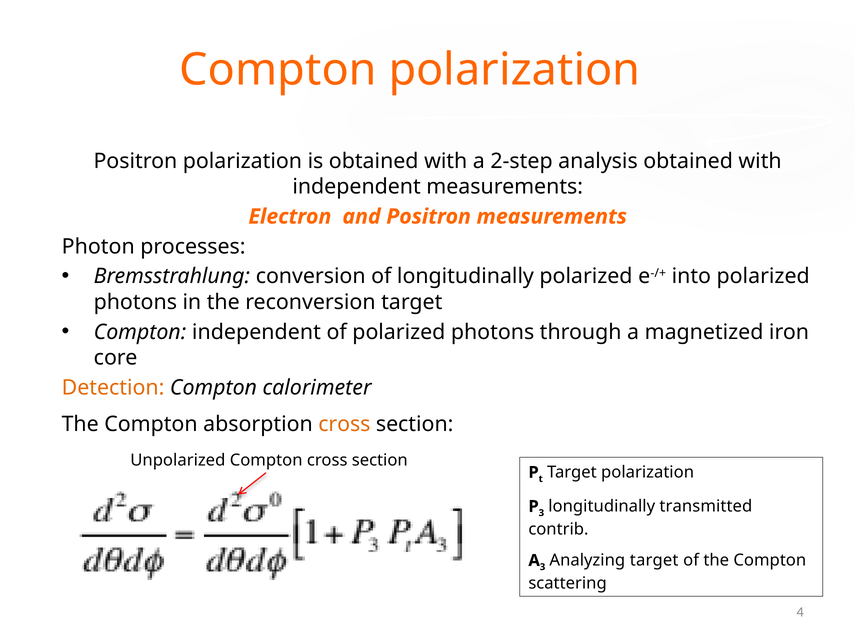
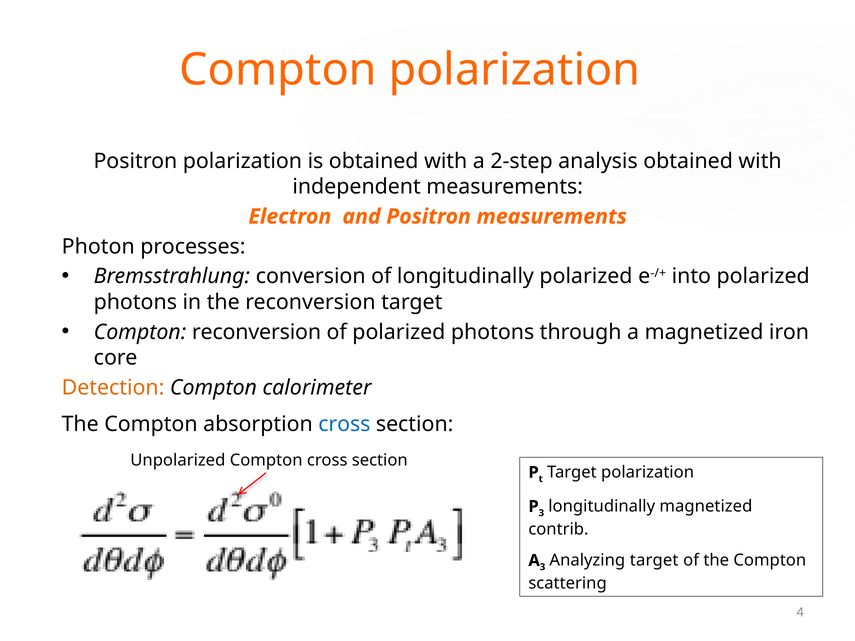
Compton independent: independent -> reconversion (257, 332)
cross colour: orange -> blue (344, 424)
longitudinally transmitted: transmitted -> magnetized (706, 507)
